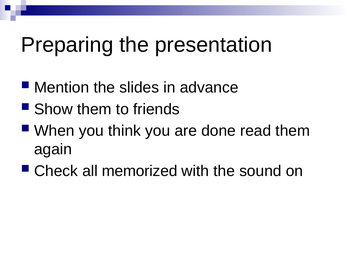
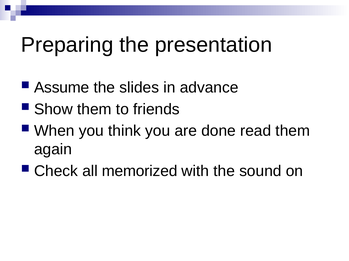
Mention: Mention -> Assume (62, 88)
